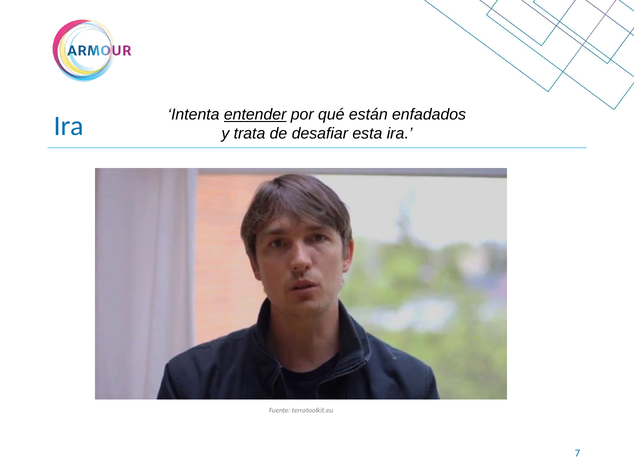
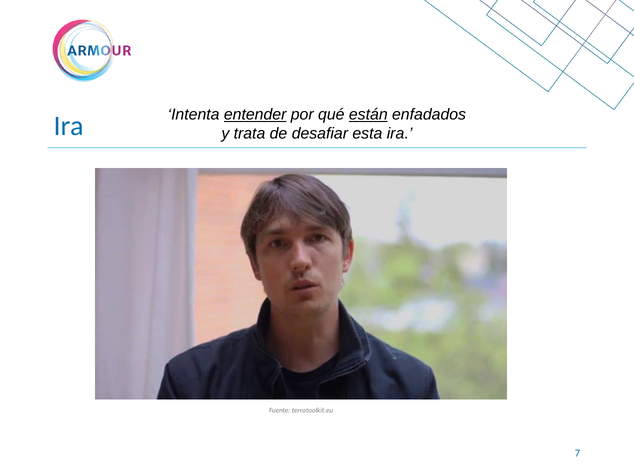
están underline: none -> present (368, 115)
